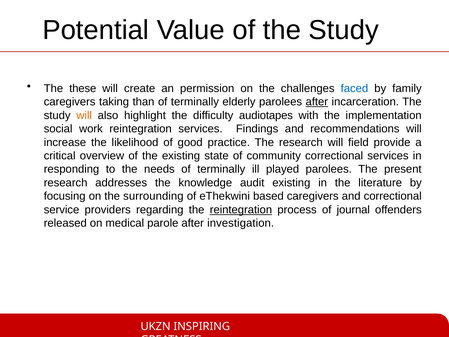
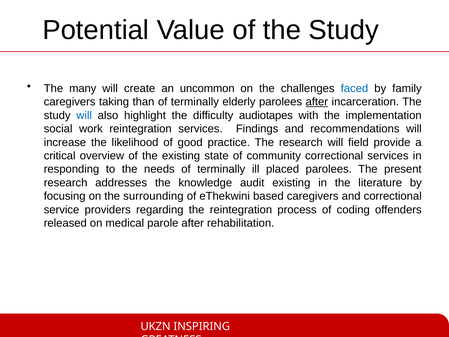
these: these -> many (83, 88)
permission: permission -> uncommon (207, 88)
will colour: orange -> blue (84, 115)
played: played -> placed (283, 169)
reintegration underline: present -> none (241, 210)
journal: journal -> coding (353, 210)
investigation: investigation -> rehabilitation (241, 223)
